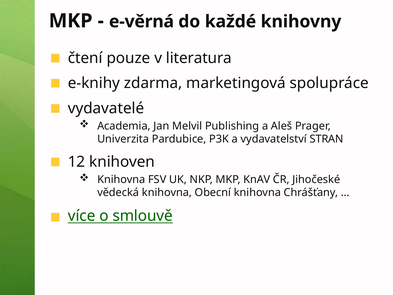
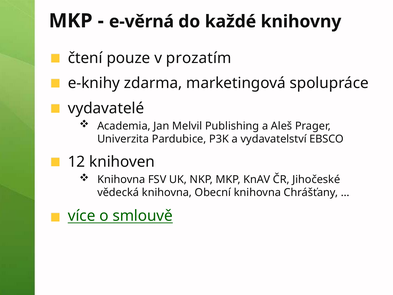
literatura: literatura -> prozatím (199, 58)
STRAN: STRAN -> EBSCO (327, 139)
